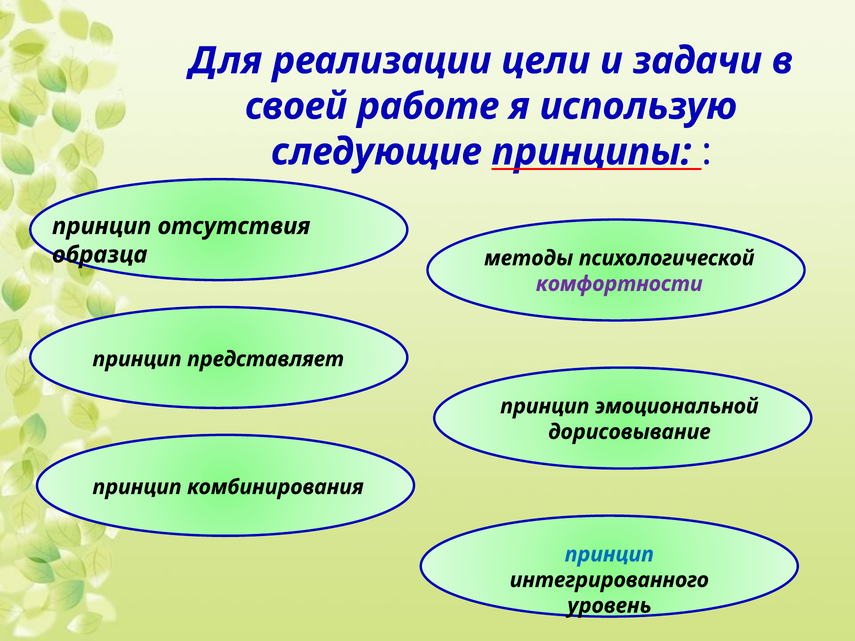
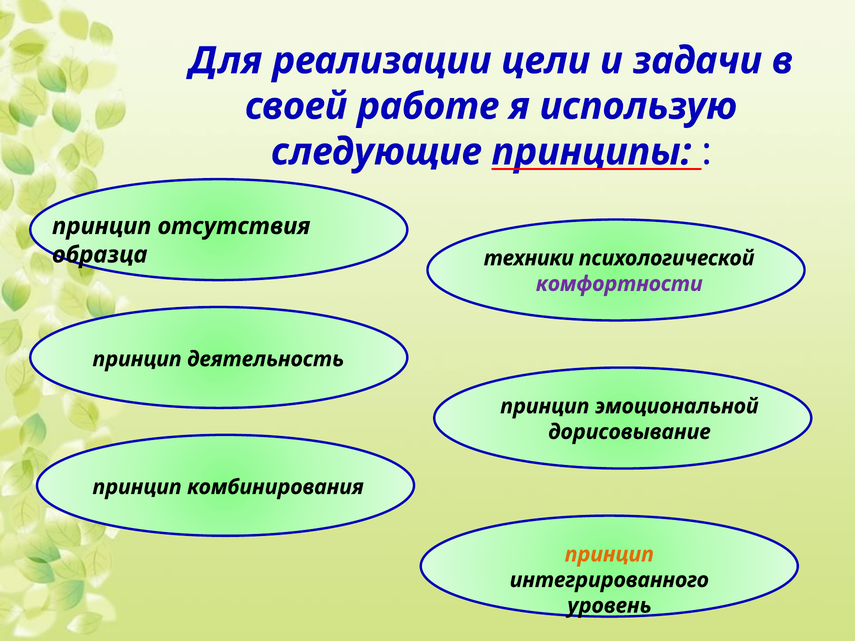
методы: методы -> техники (529, 258)
представляет: представляет -> деятельность (266, 359)
принцип colour: blue -> orange (609, 555)
